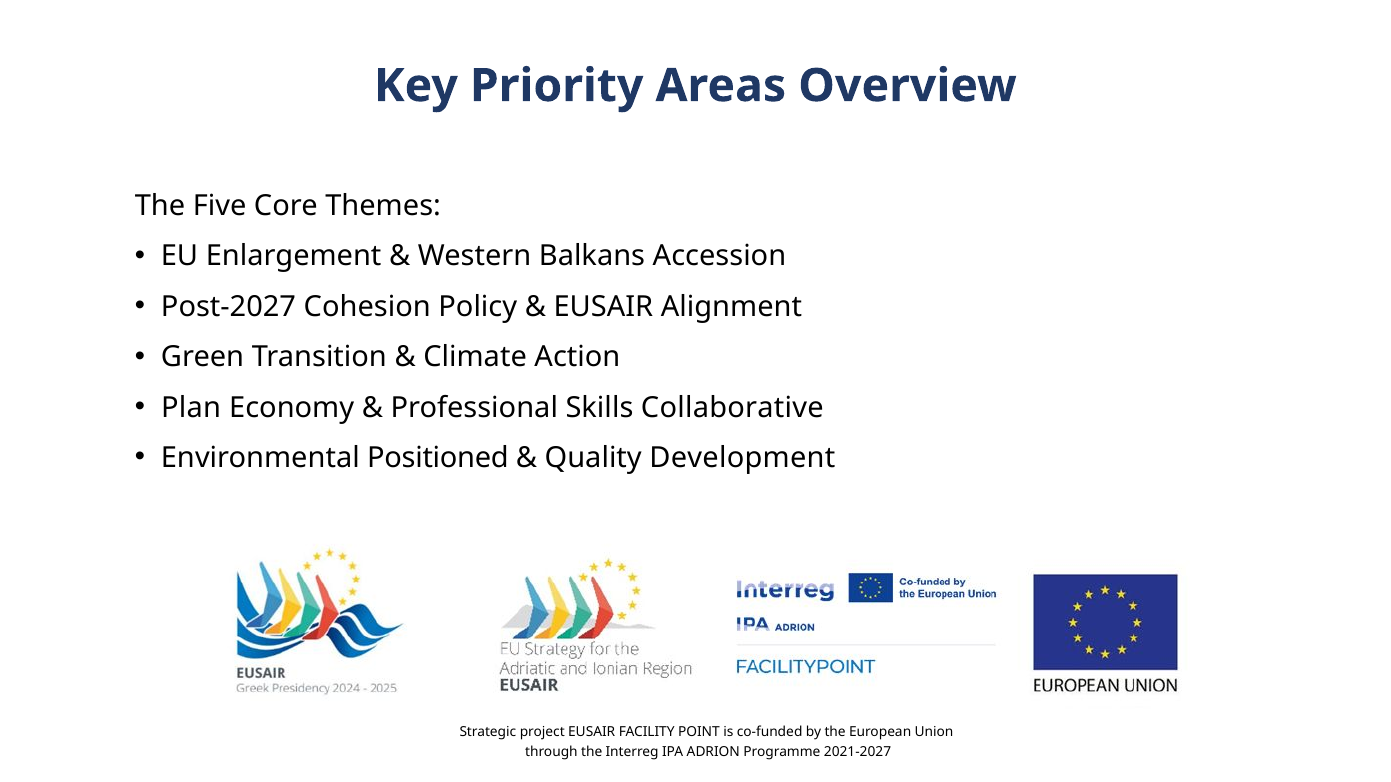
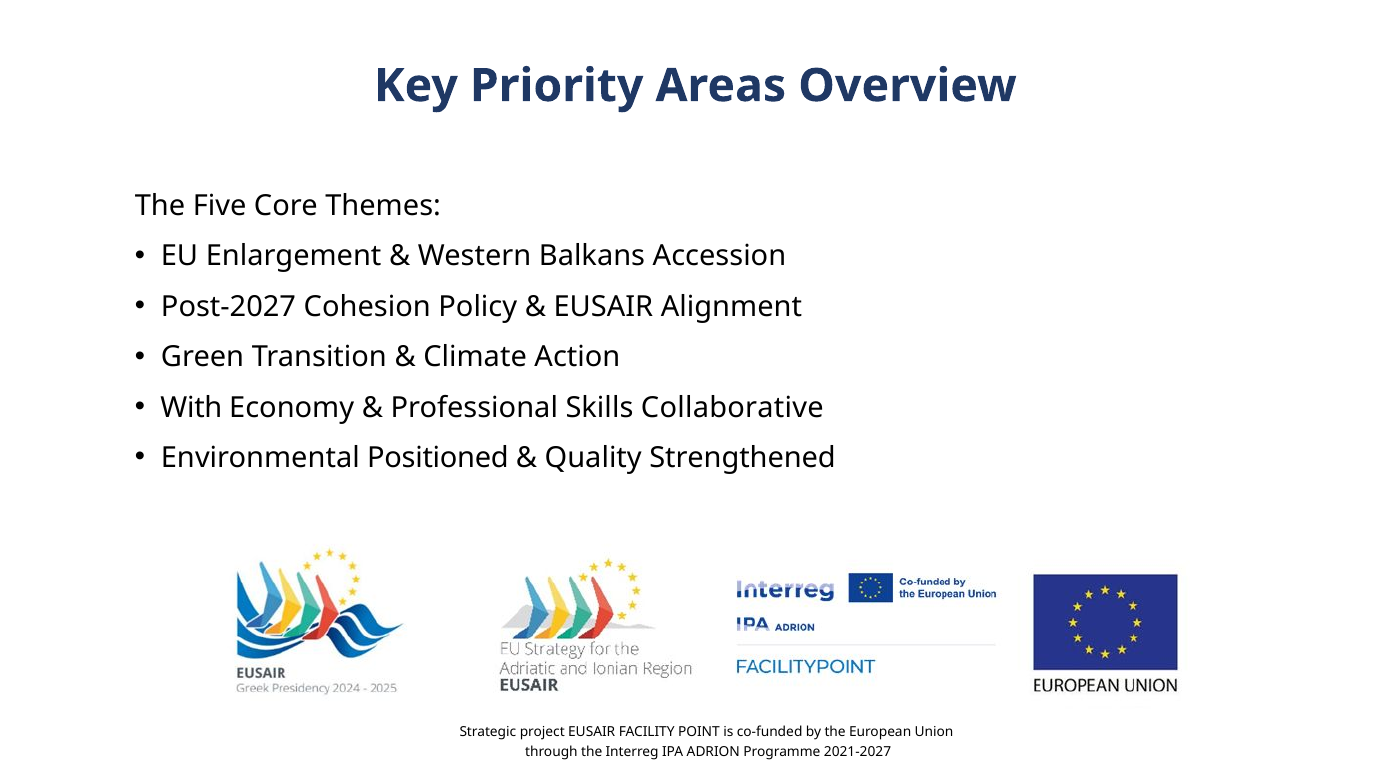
Plan: Plan -> With (191, 408)
Development: Development -> Strengthened (743, 458)
